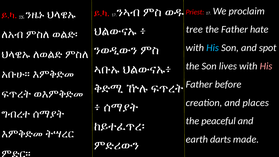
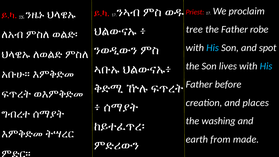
hate: hate -> robe (259, 29)
His colour: pink -> light blue (266, 66)
peaceful: peaceful -> washing (219, 121)
darts: darts -> from (220, 139)
